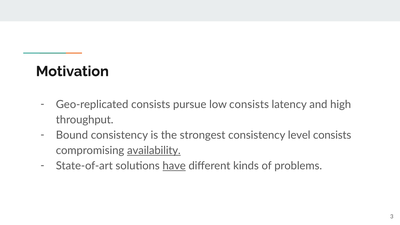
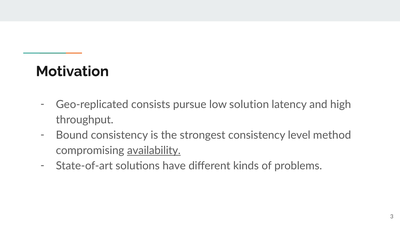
low consists: consists -> solution (249, 104)
level consists: consists -> method (332, 135)
have underline: present -> none (174, 166)
